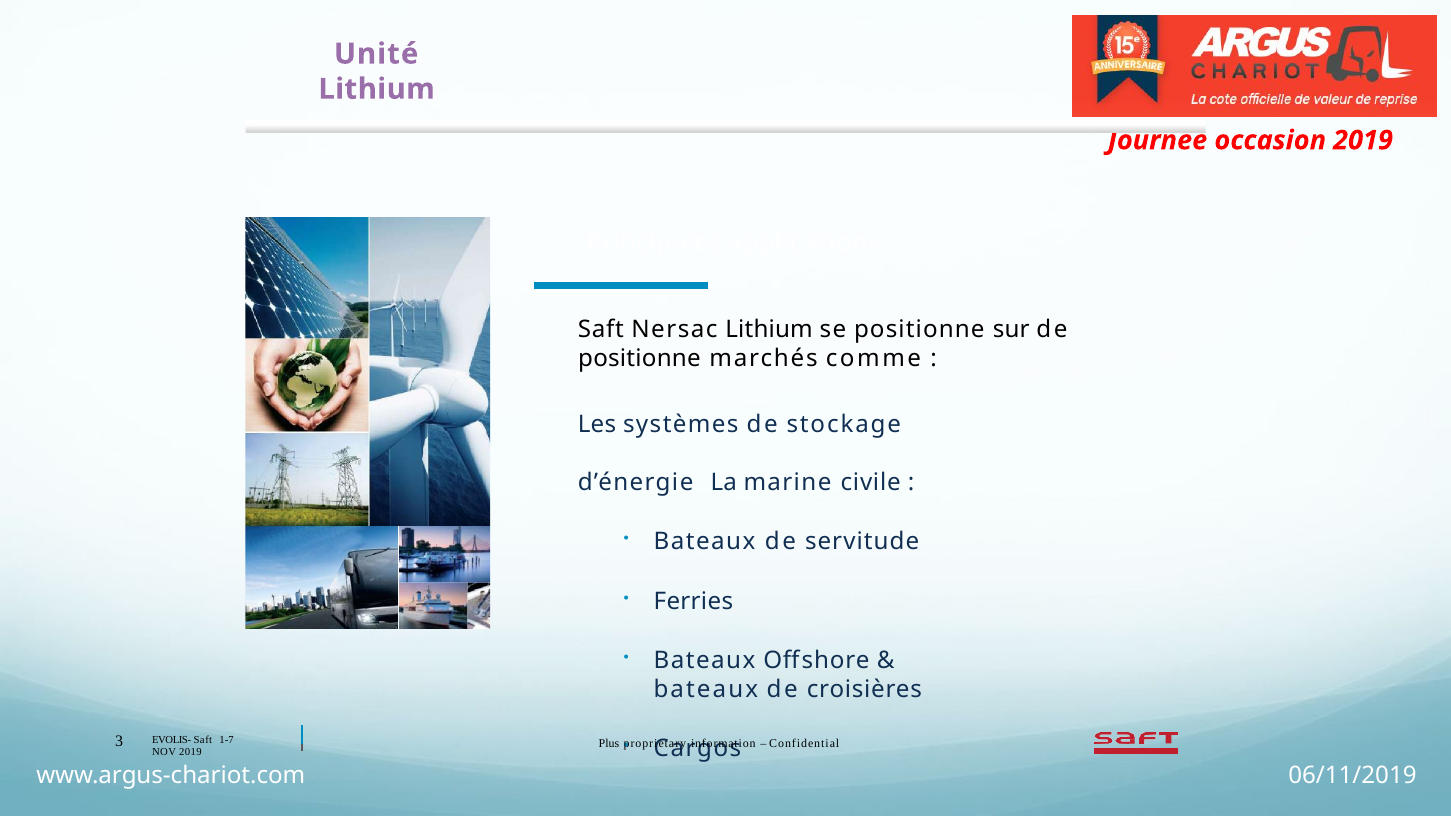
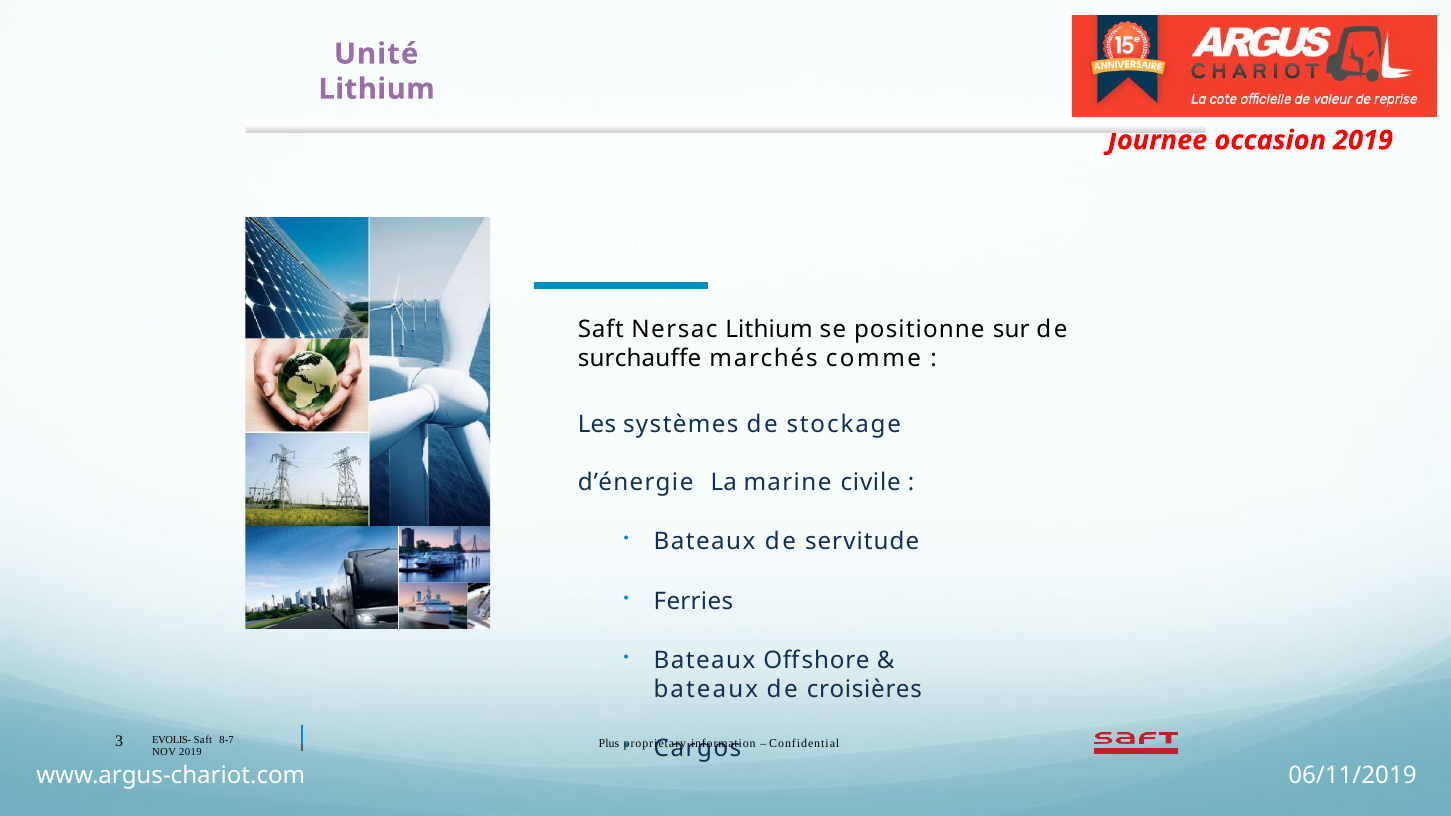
positionne: positionne -> surchauffe (640, 359)
1-7: 1-7 -> 8-7 (227, 740)
